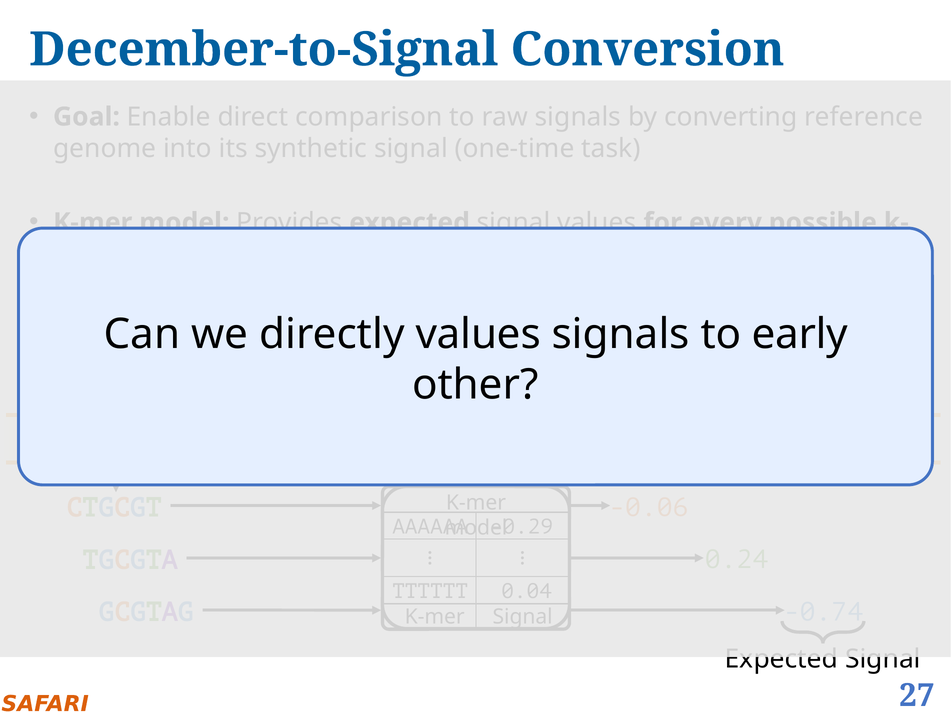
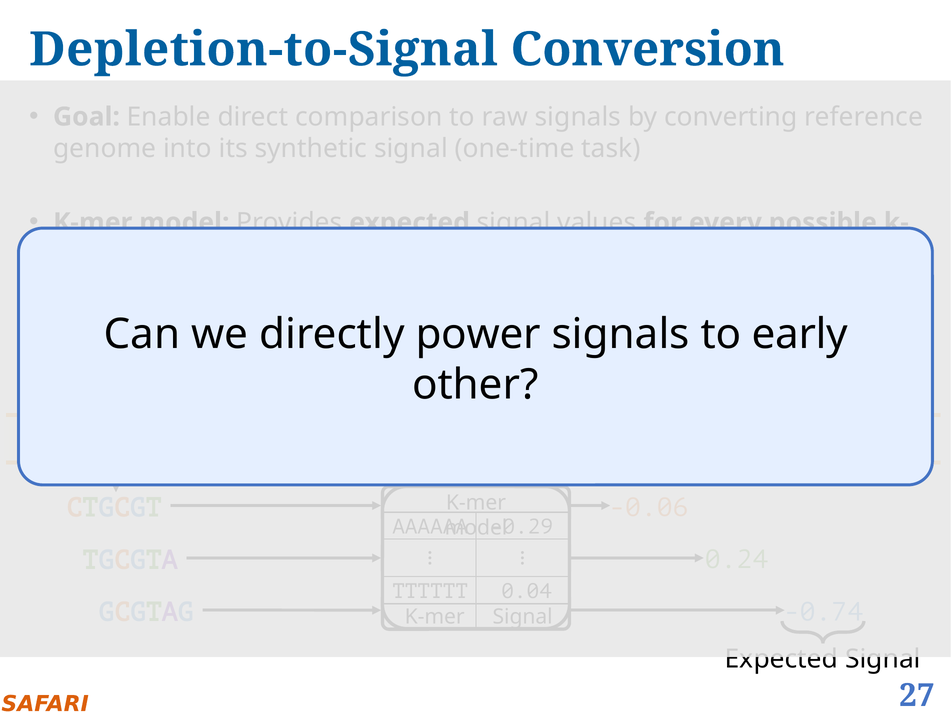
December-to-Signal: December-to-Signal -> Depletion-to-Signal (264, 50)
values: values -> power (478, 334)
